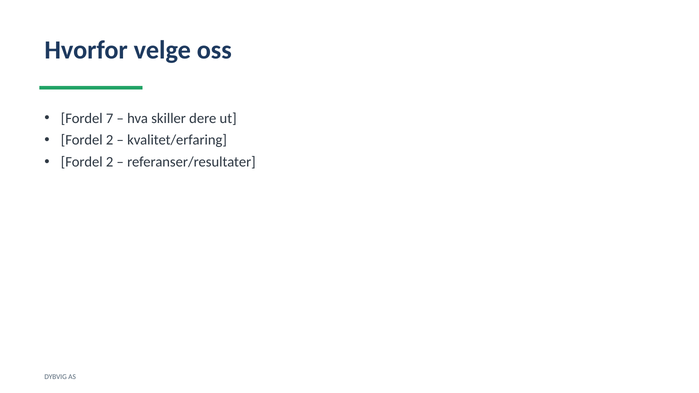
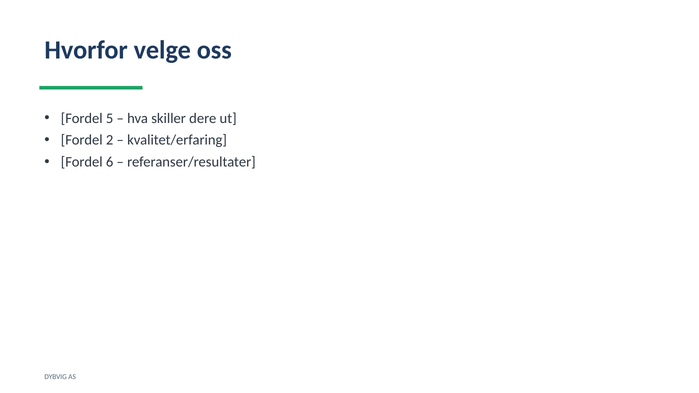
7: 7 -> 5 (110, 118)
2: 2 -> 6 (110, 162)
